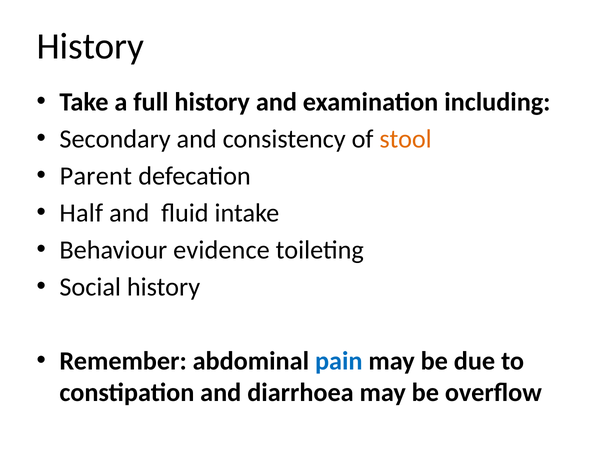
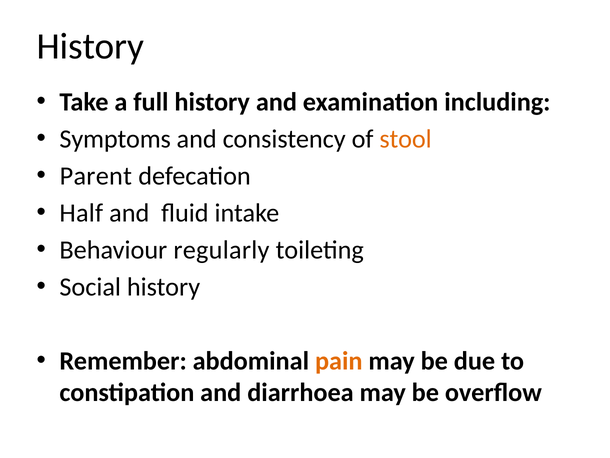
Secondary: Secondary -> Symptoms (115, 139)
evidence: evidence -> regularly (221, 250)
pain colour: blue -> orange (339, 361)
